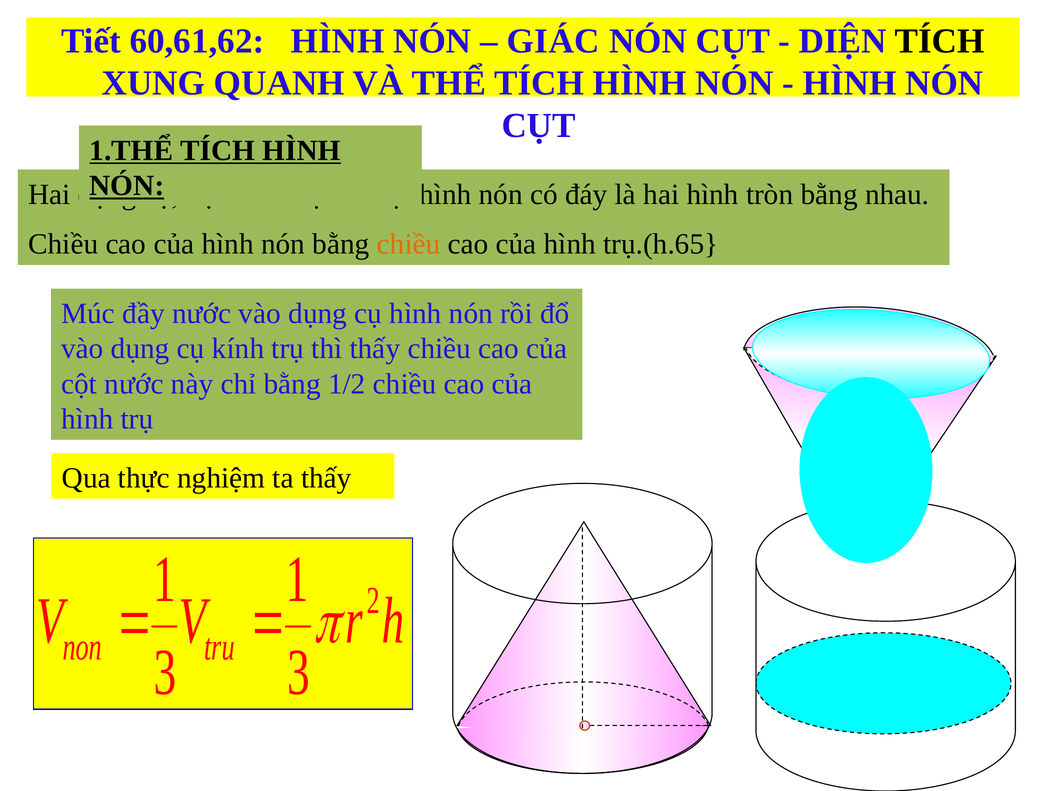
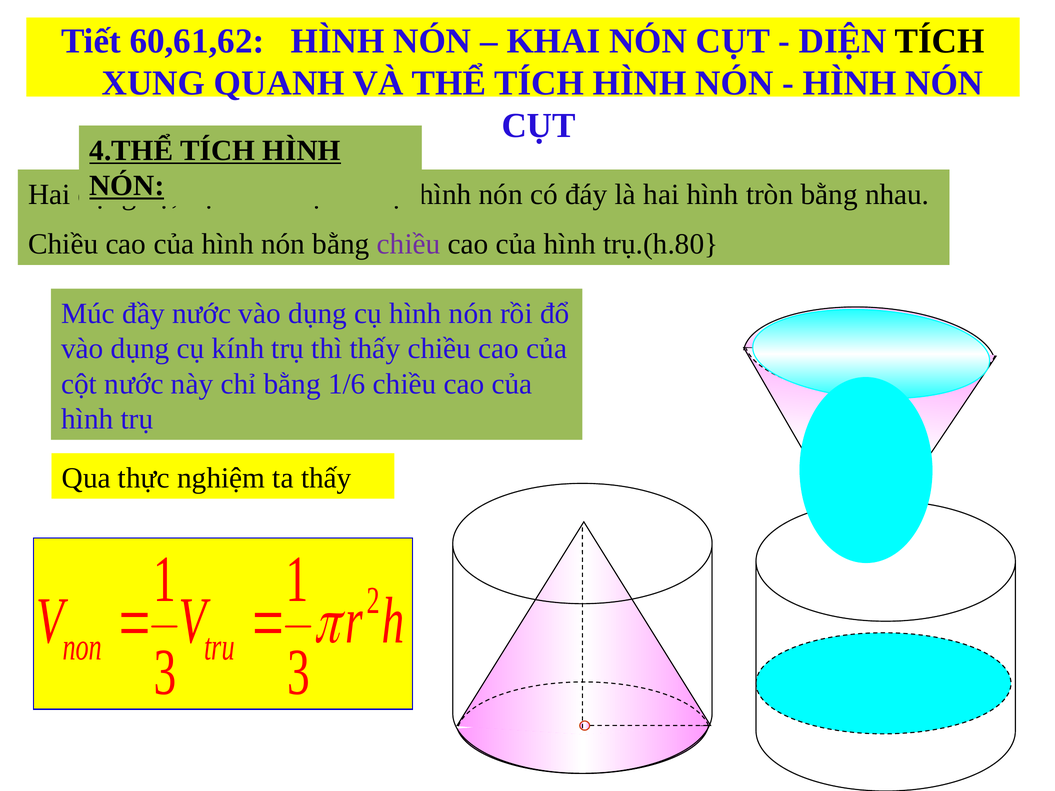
GIÁC: GIÁC -> KHAI (553, 41)
1.THỂ: 1.THỂ -> 4.THỂ (131, 150)
chiều colour: orange -> purple (409, 244)
trụ.(h.65: trụ.(h.65 -> trụ.(h.80 (661, 244)
1/2: 1/2 -> 1/6 (347, 384)
